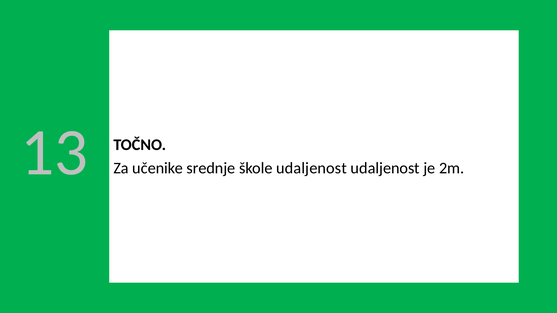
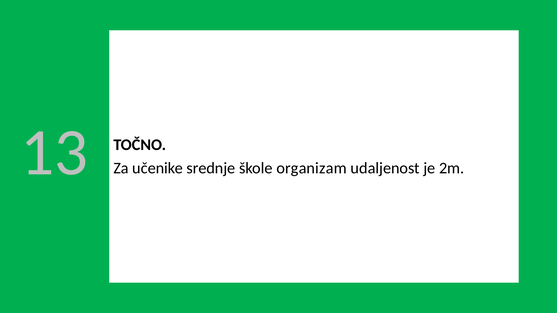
škole udaljenost: udaljenost -> organizam (312, 168)
